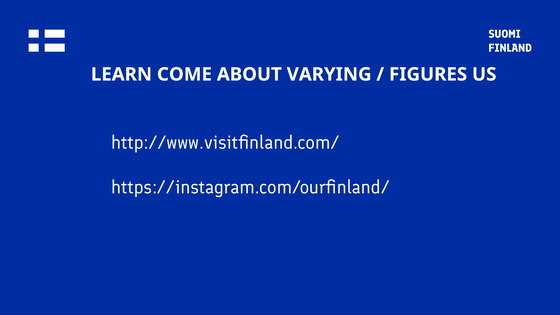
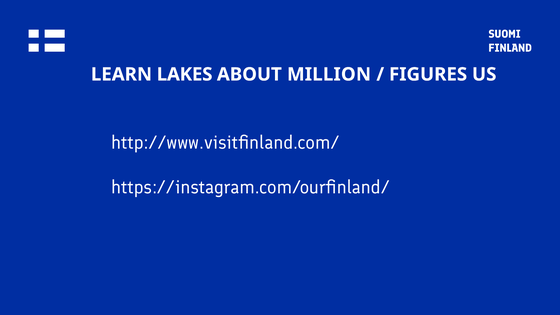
COME: COME -> LAKES (185, 74)
VARYING: VARYING -> MILLION (329, 74)
